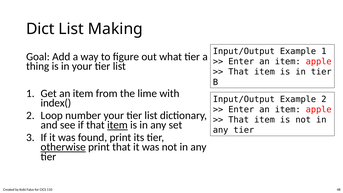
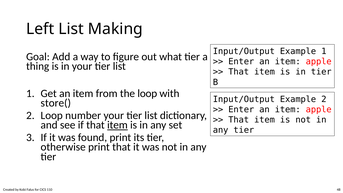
Dict: Dict -> Left (40, 29)
the lime: lime -> loop (147, 93)
index(: index( -> store( (56, 103)
otherwise underline: present -> none (63, 147)
